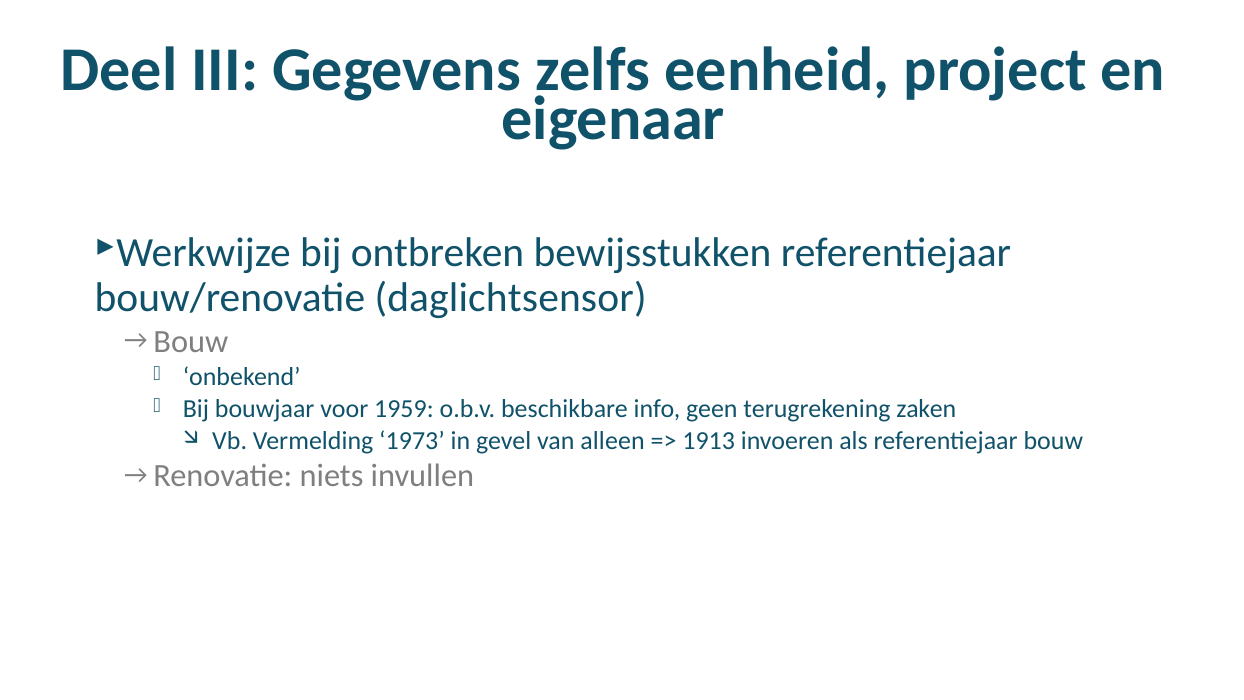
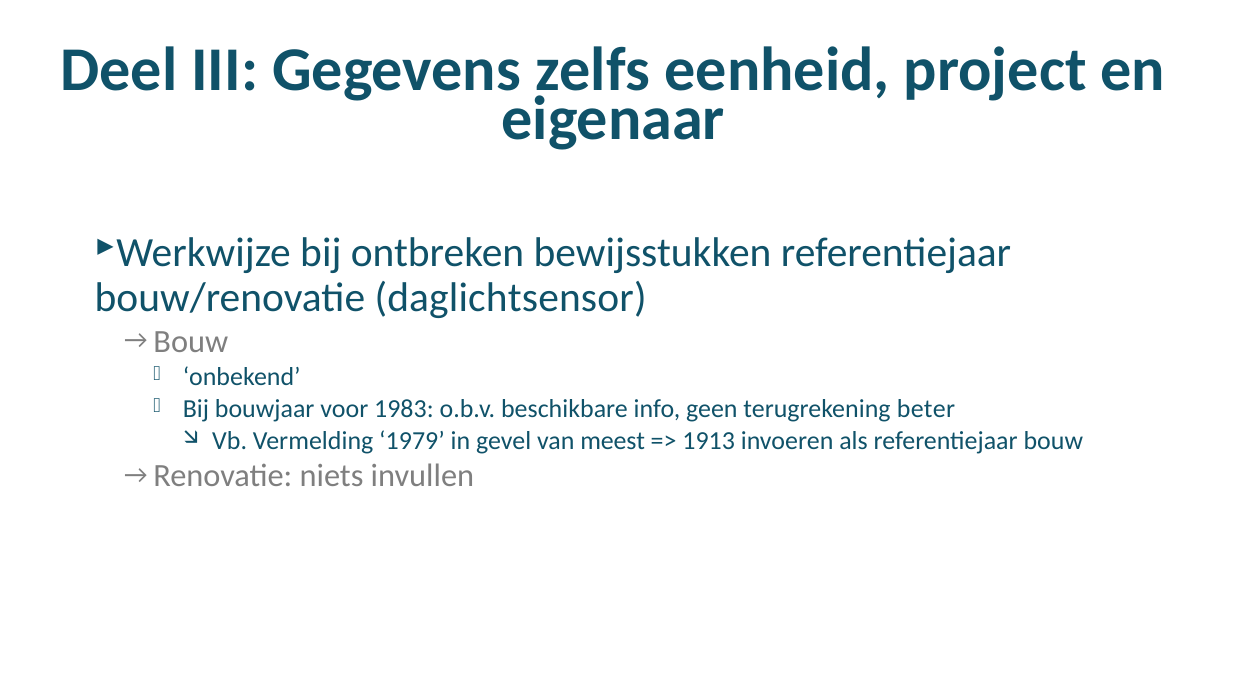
1959: 1959 -> 1983 (404, 409)
zaken: zaken -> beter (926, 409)
1973: 1973 -> 1979 (412, 441)
alleen: alleen -> meest (613, 441)
